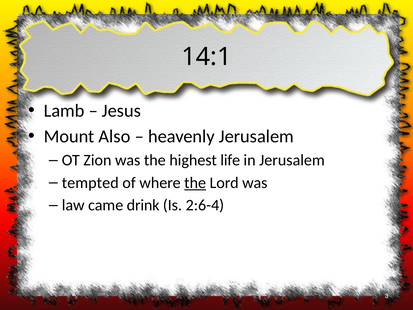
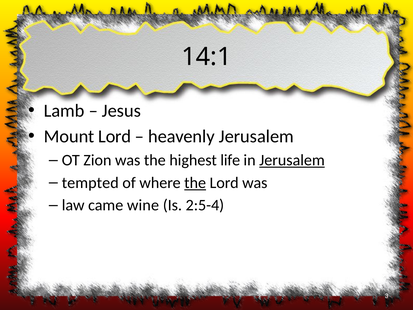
Mount Also: Also -> Lord (115, 136)
Jerusalem underline: none -> present (292, 160)
drink: drink -> wine (143, 205)
2:6-4: 2:6-4 -> 2:5-4 (205, 205)
